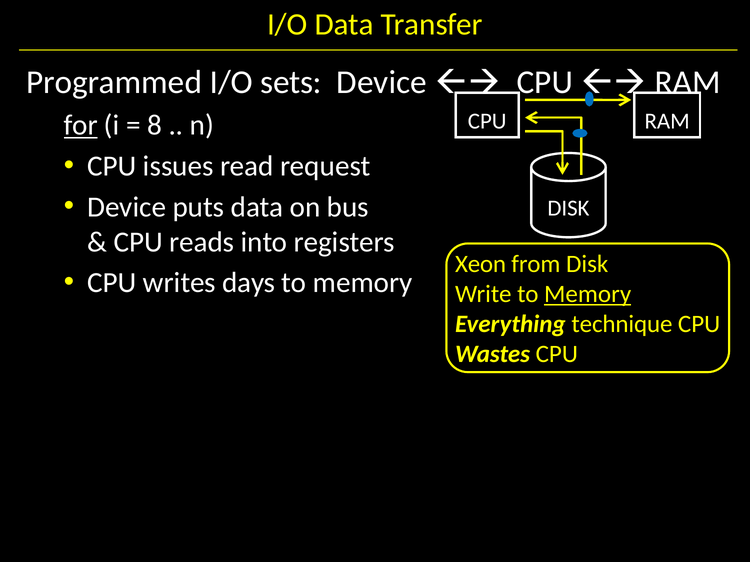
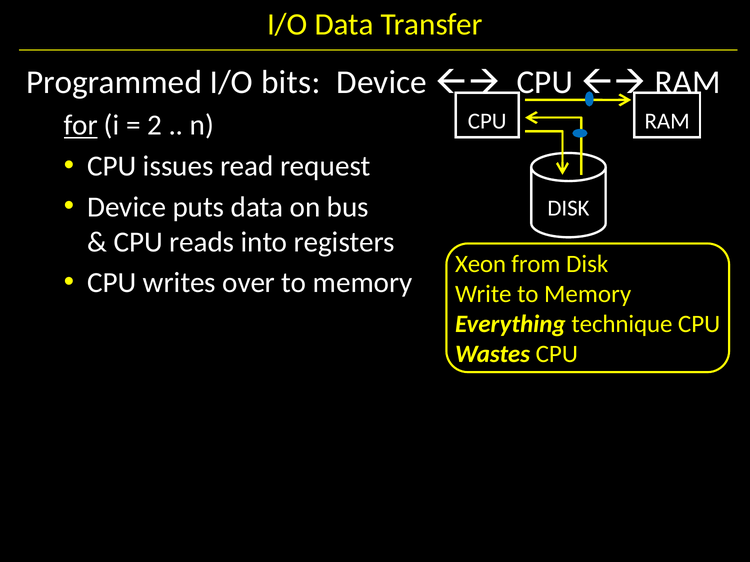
sets: sets -> bits (291, 82)
8: 8 -> 2 (155, 125)
days: days -> over (249, 283)
Memory underline: present -> none (588, 294)
